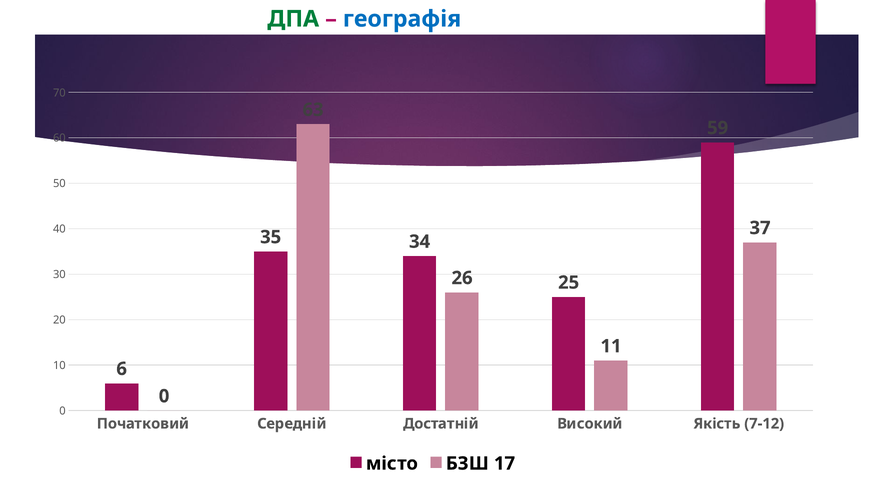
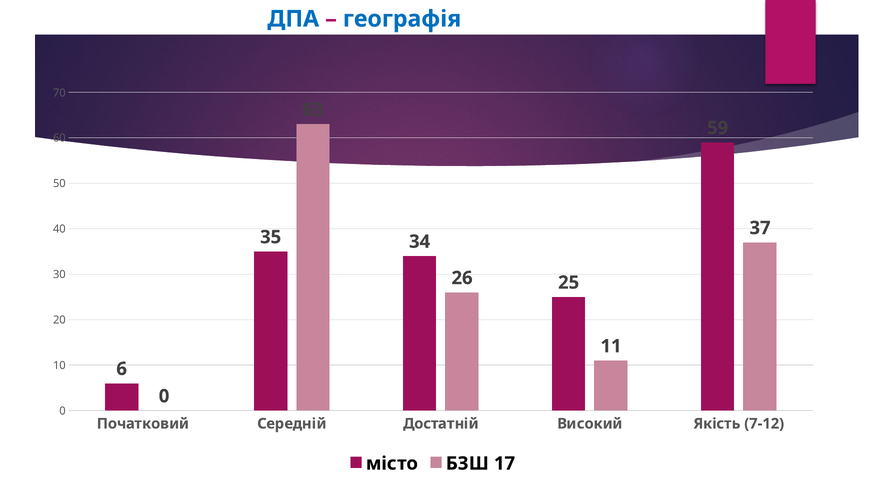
ДПА colour: green -> blue (293, 19)
